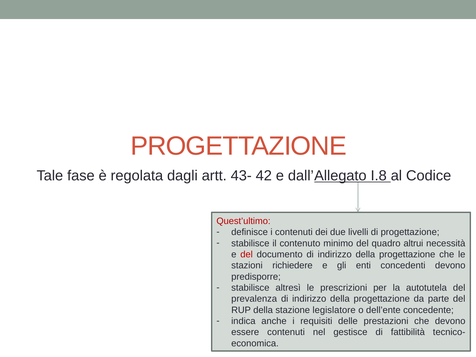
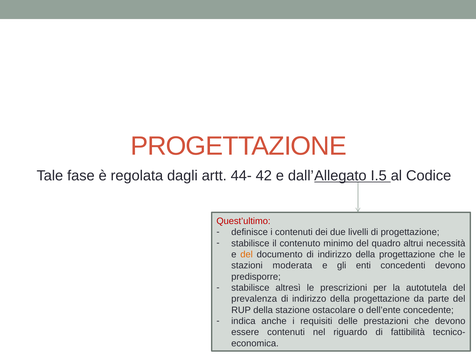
43-: 43- -> 44- (241, 176)
I.8: I.8 -> I.5 (379, 176)
del colour: red -> orange (247, 254)
richiedere: richiedere -> moderata (292, 266)
legislatore: legislatore -> ostacolare (334, 310)
gestisce: gestisce -> riguardo (350, 332)
